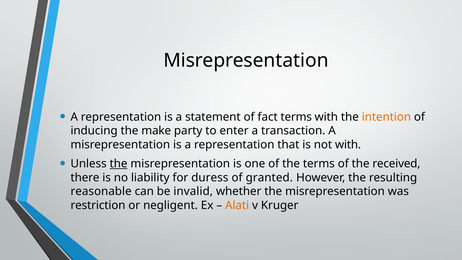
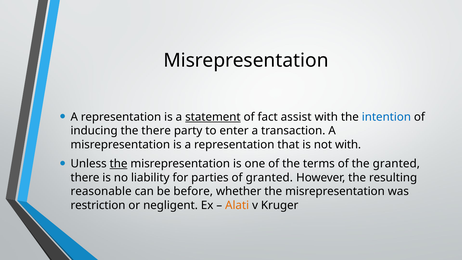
statement underline: none -> present (213, 117)
fact terms: terms -> assist (296, 117)
intention colour: orange -> blue (386, 117)
the make: make -> there (156, 131)
the received: received -> granted (396, 164)
duress: duress -> parties (210, 178)
invalid: invalid -> before (193, 191)
